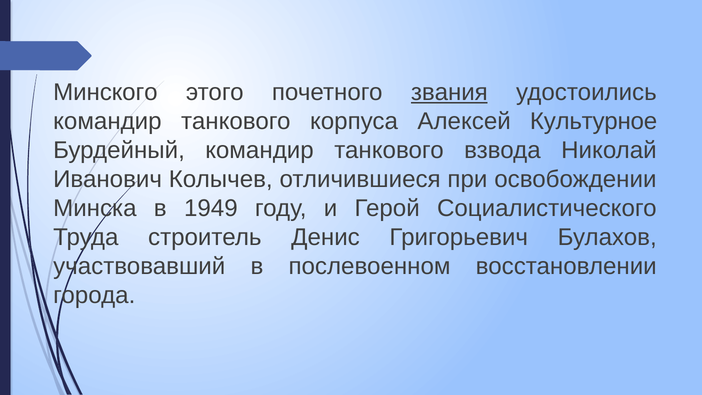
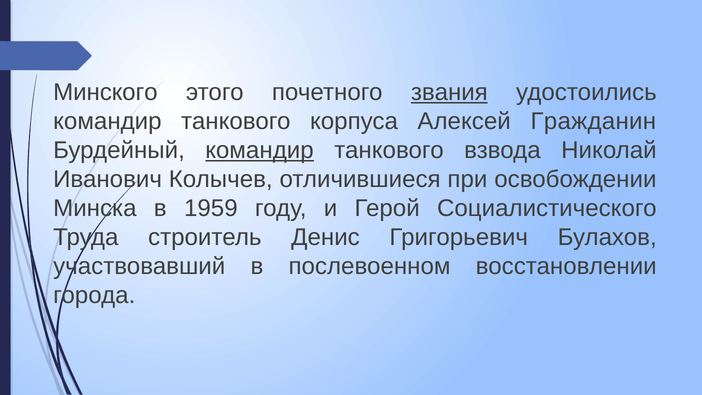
Культурное: Культурное -> Гражданин (593, 121)
командир underline: none -> present (260, 150)
1949: 1949 -> 1959 (211, 208)
